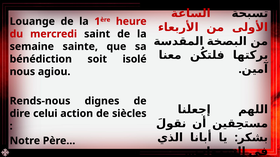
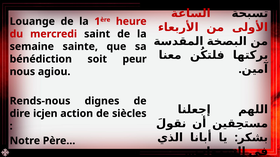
isolé: isolé -> peur (135, 59)
celui: celui -> icjen (45, 114)
